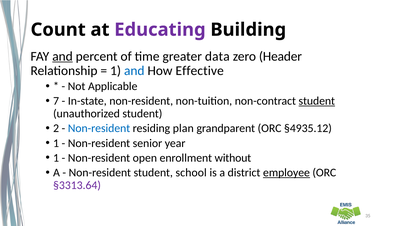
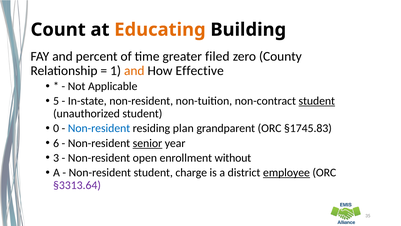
Educating colour: purple -> orange (160, 30)
and underline: present -> none (62, 56)
data: data -> filed (217, 56)
Header: Header -> County (280, 56)
and colour: blue -> orange (134, 71)
7: 7 -> 5 (56, 101)
2: 2 -> 0 (56, 128)
§4935.12: §4935.12 -> §1745.83 (308, 128)
1: 1 -> 6 (56, 143)
senior underline: none -> present (147, 143)
1: 1 -> 3 (56, 158)
school: school -> charge (191, 172)
